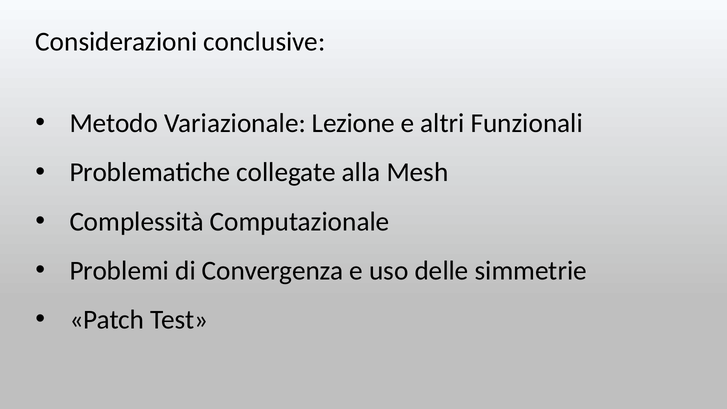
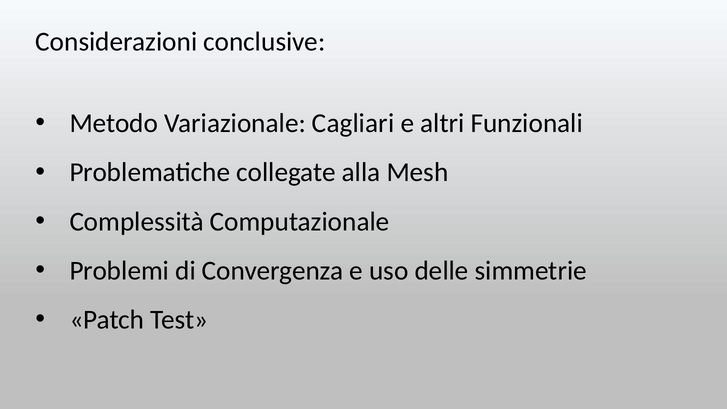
Lezione: Lezione -> Cagliari (353, 123)
